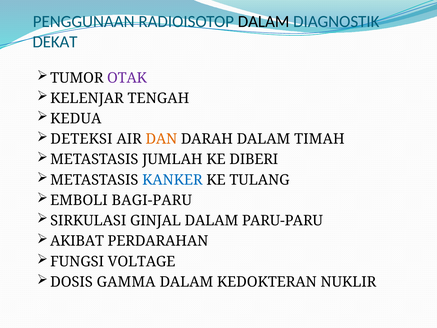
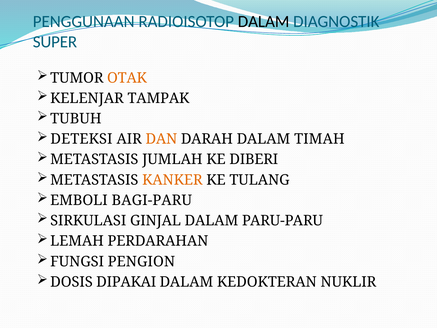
DEKAT: DEKAT -> SUPER (55, 42)
OTAK colour: purple -> orange (127, 78)
TENGAH: TENGAH -> TAMPAK (158, 98)
KEDUA: KEDUA -> TUBUH (76, 119)
KANKER colour: blue -> orange (172, 180)
AKIBAT: AKIBAT -> LEMAH (77, 241)
VOLTAGE: VOLTAGE -> PENGION (141, 261)
GAMMA: GAMMA -> DIPAKAI (126, 282)
